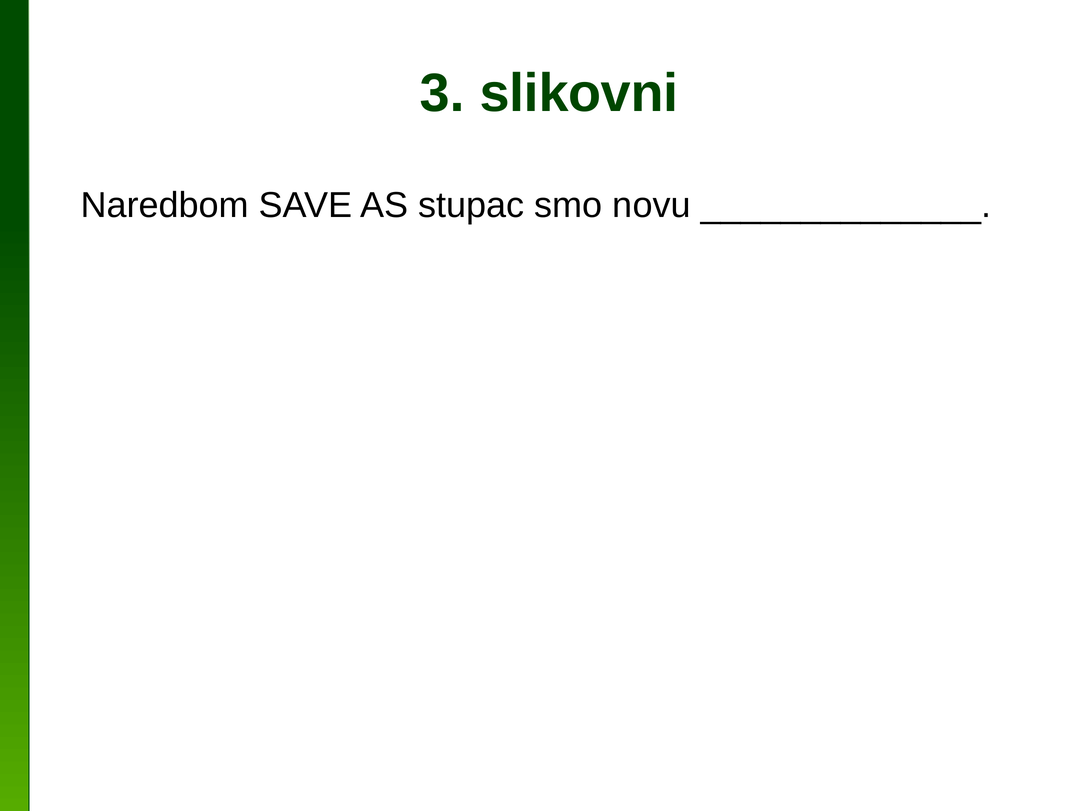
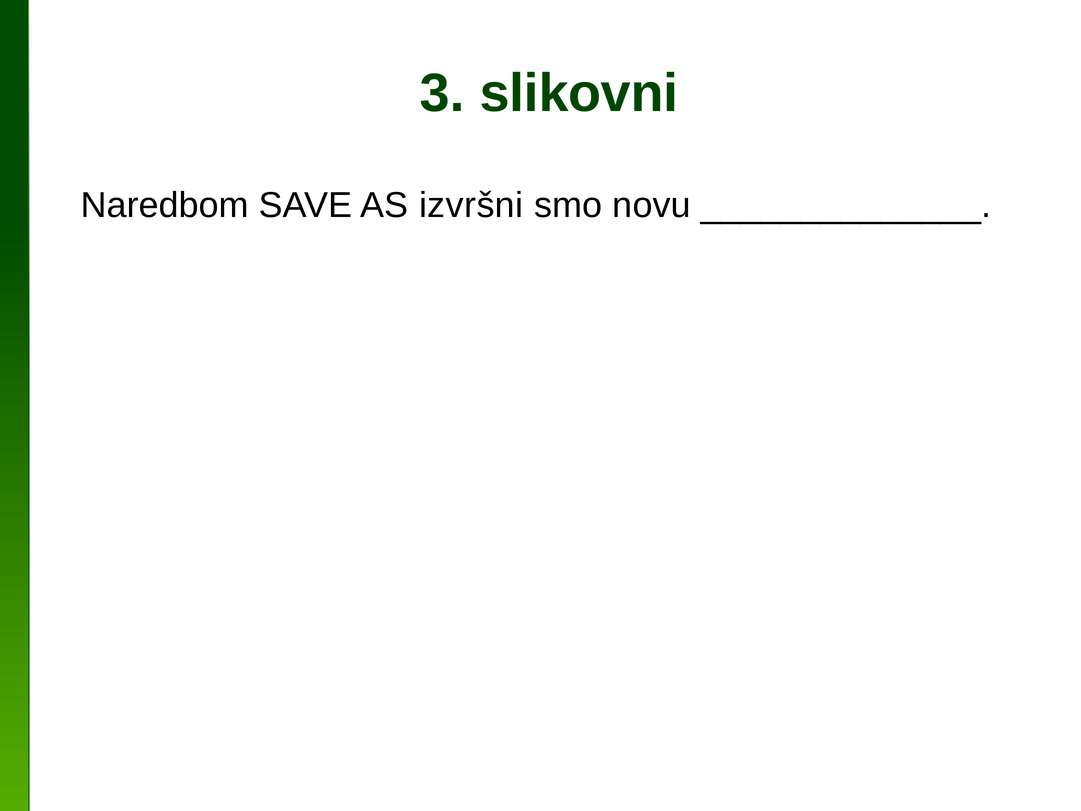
stupac: stupac -> izvršni (471, 205)
